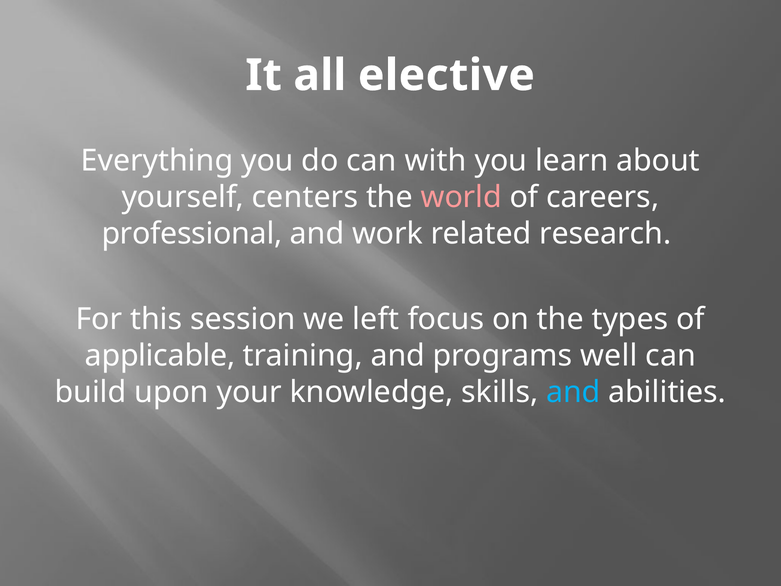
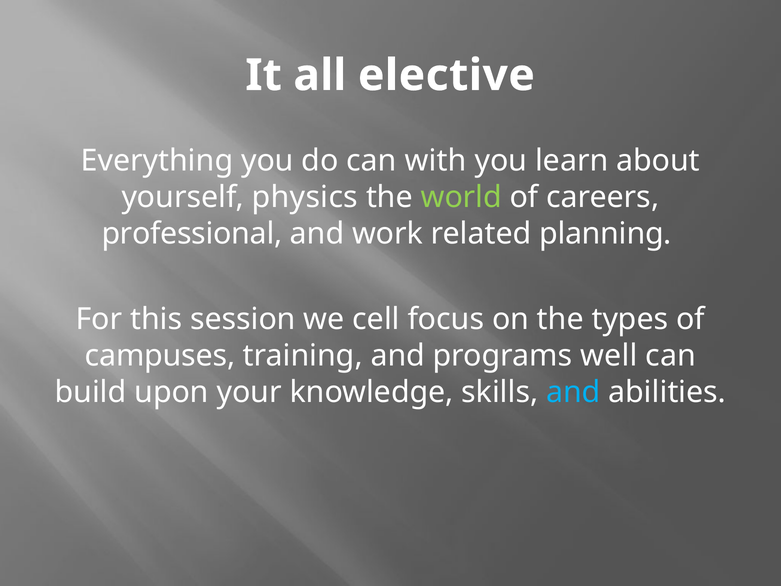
centers: centers -> physics (305, 197)
world colour: pink -> light green (461, 197)
research: research -> planning (605, 234)
left: left -> cell (376, 319)
applicable: applicable -> campuses (160, 355)
